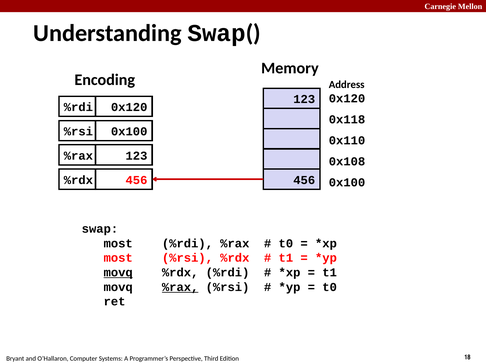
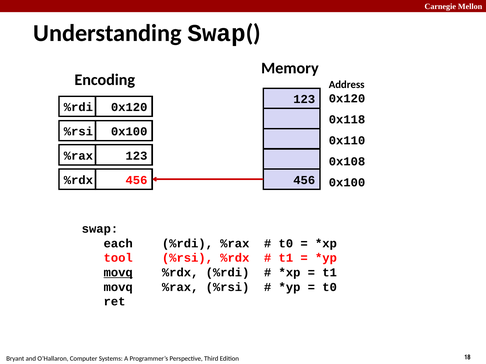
most: most -> each (118, 244)
most: most -> tool (118, 258)
%rax underline: present -> none (180, 287)
